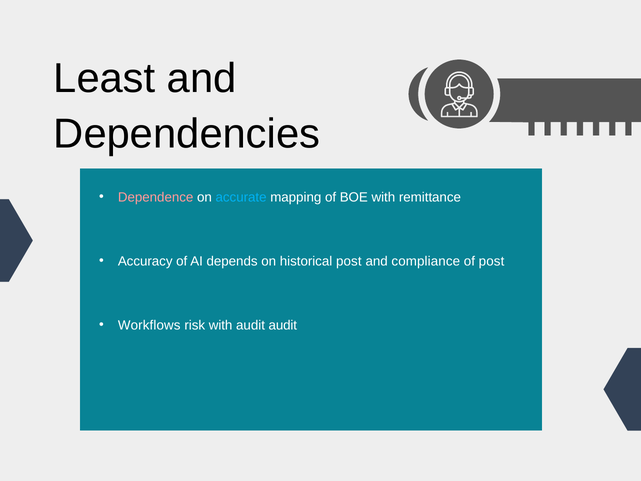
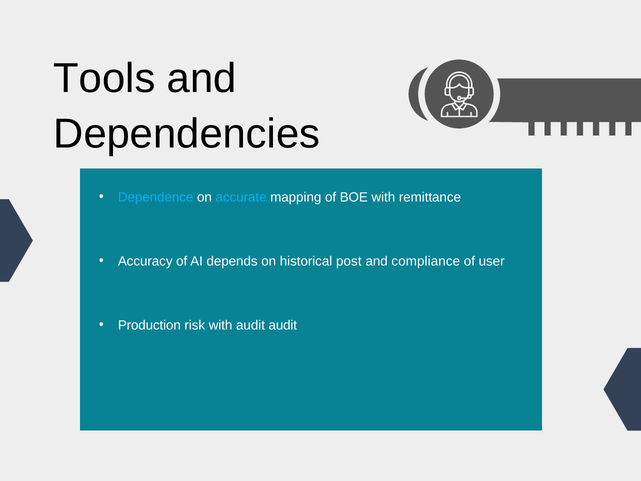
Least: Least -> Tools (104, 79)
Dependence colour: pink -> light blue (156, 197)
of post: post -> user (492, 261)
Workflows: Workflows -> Production (149, 325)
